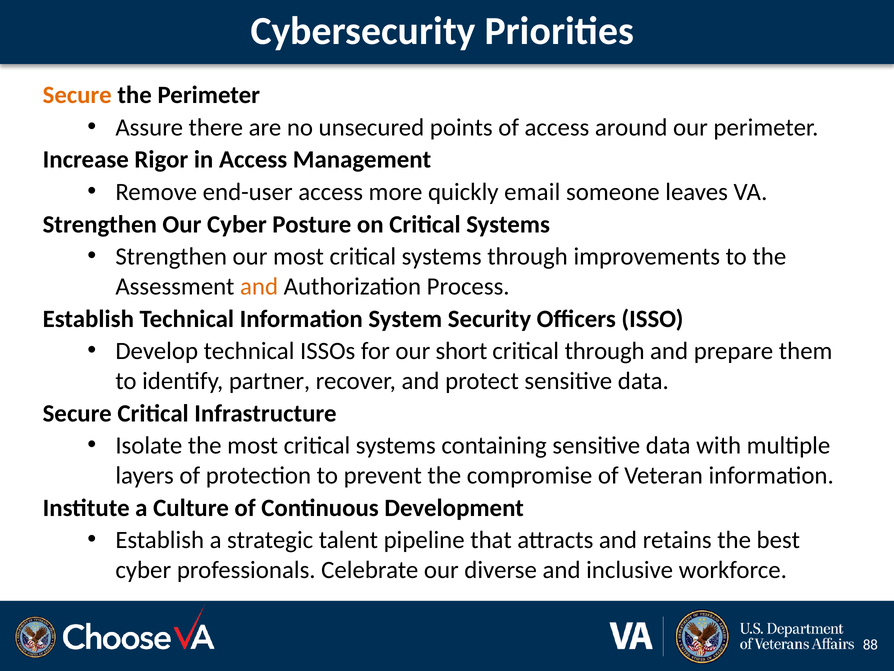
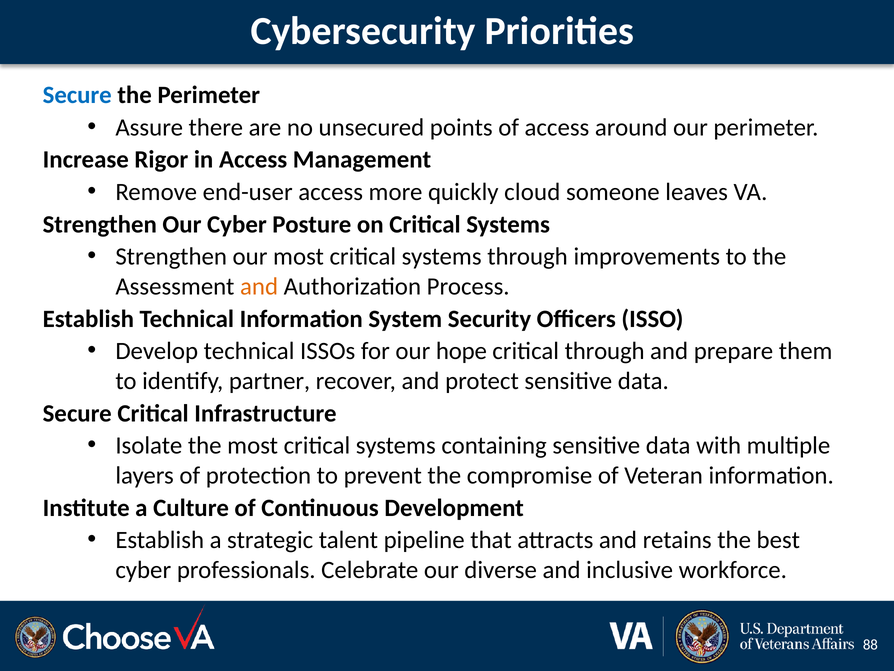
Secure colour: orange -> blue (77, 95)
email: email -> cloud (532, 192)
short: short -> hope (461, 351)
